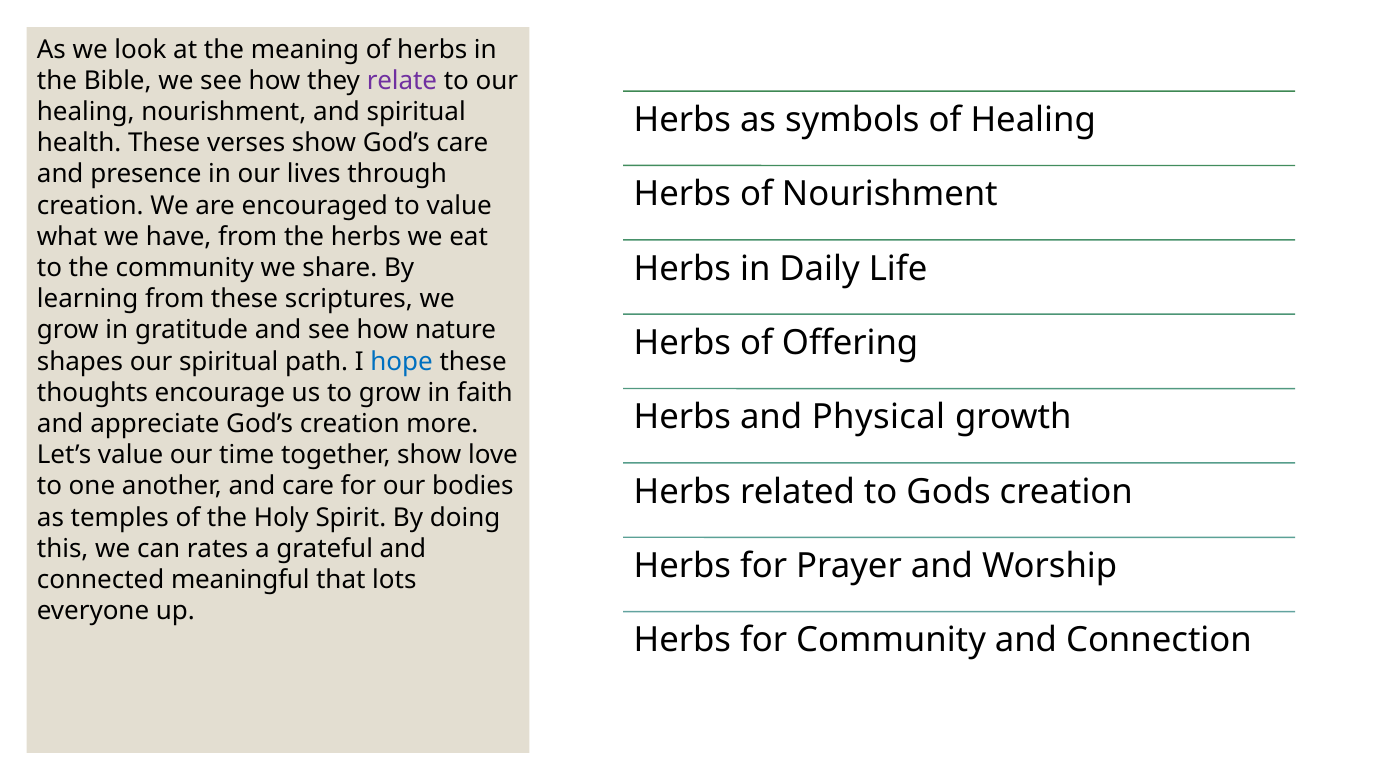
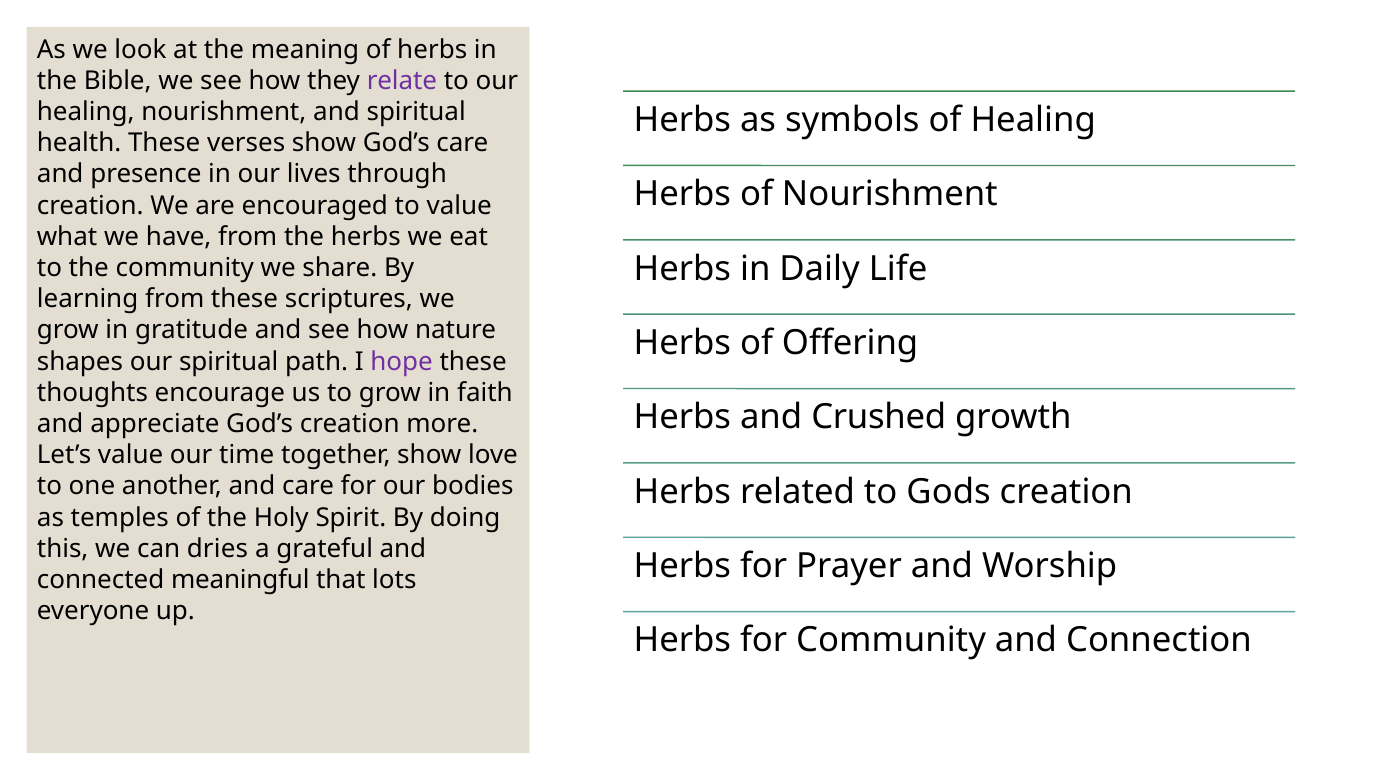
hope colour: blue -> purple (402, 362)
Physical: Physical -> Crushed (879, 418)
rates: rates -> dries (217, 549)
